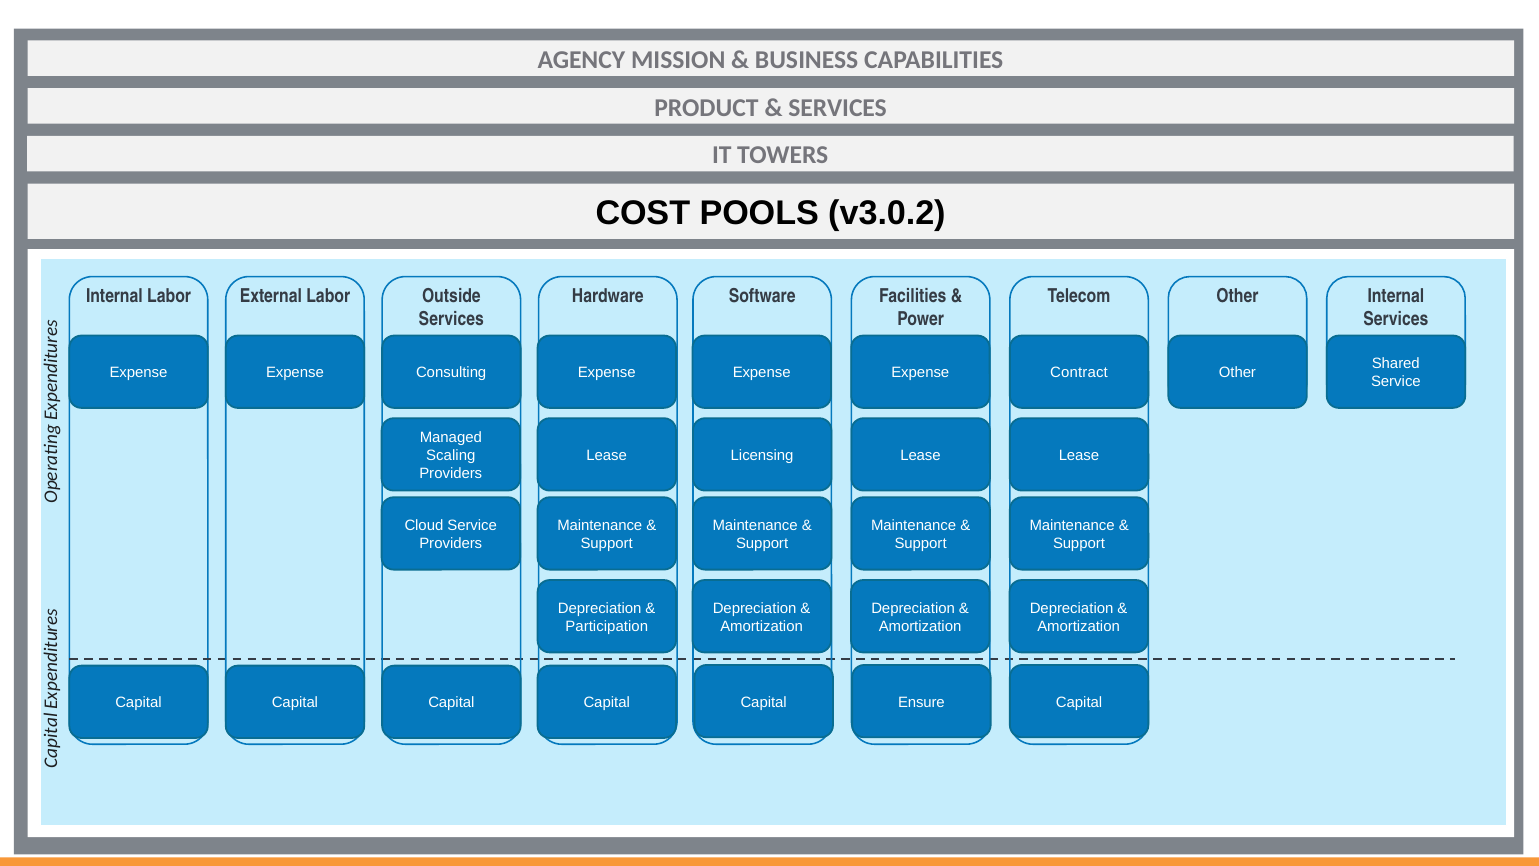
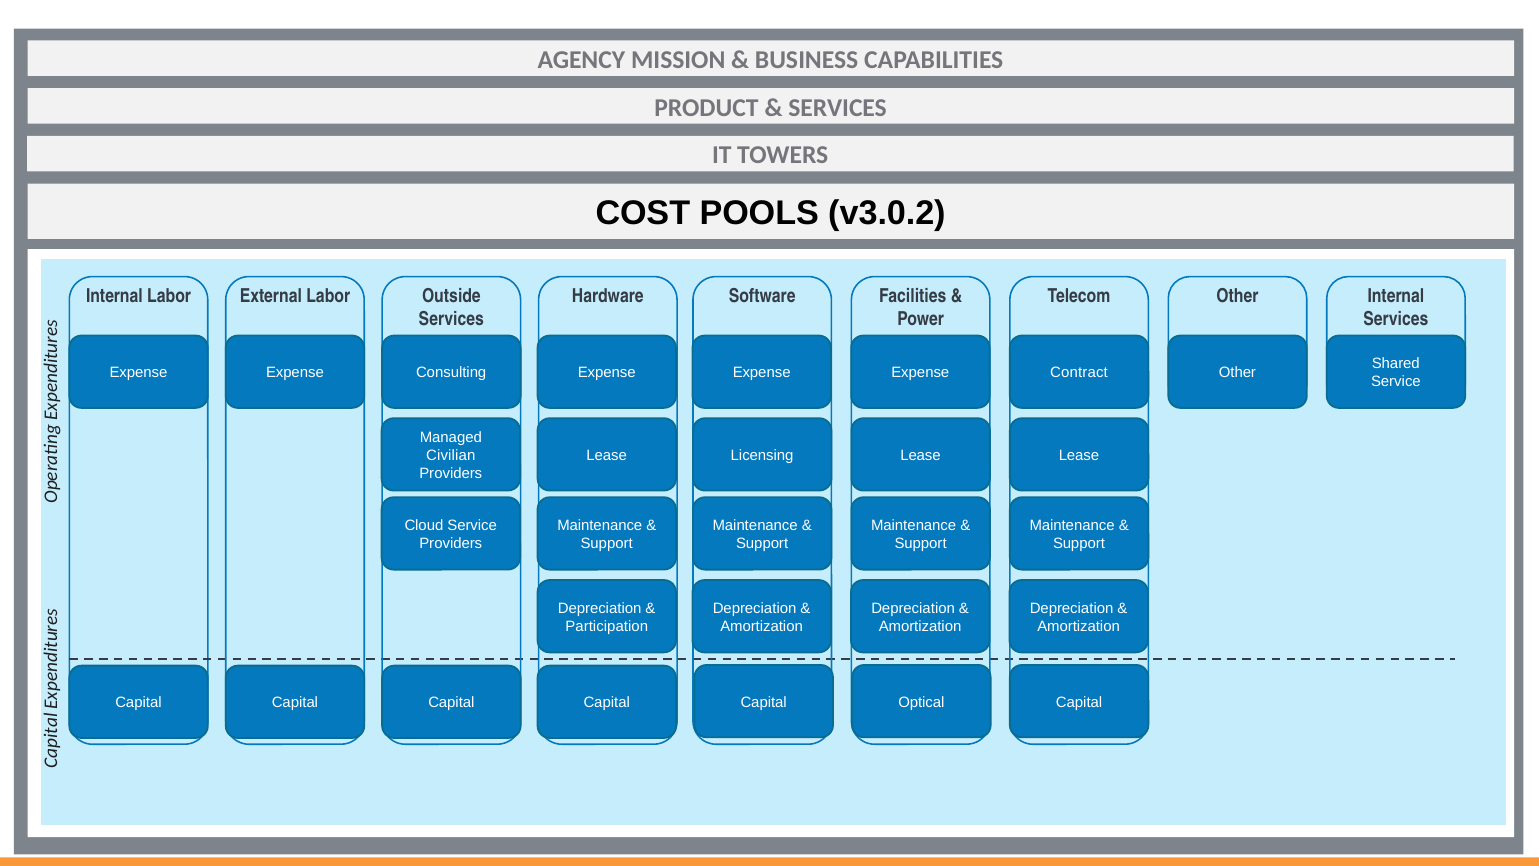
Scaling: Scaling -> Civilian (451, 455)
Ensure: Ensure -> Optical (921, 702)
